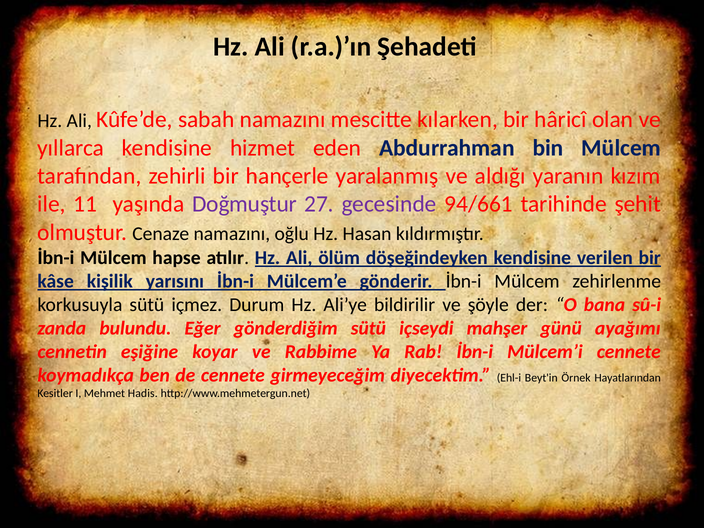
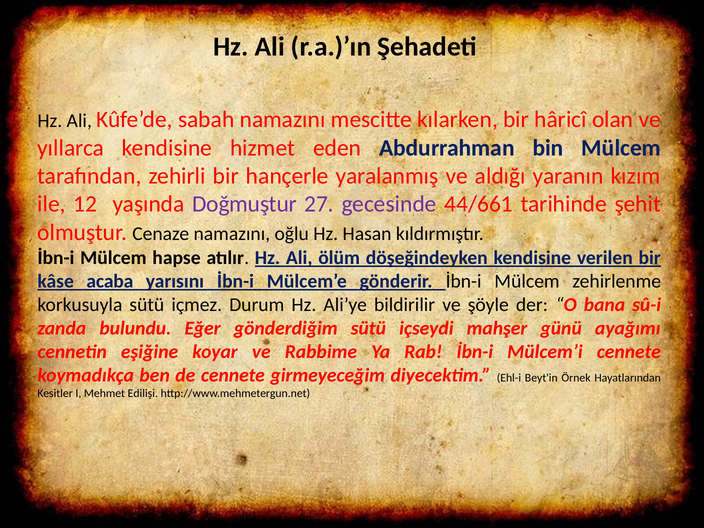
11: 11 -> 12 (85, 204)
94/661: 94/661 -> 44/661 (479, 204)
kişilik: kişilik -> acaba (110, 281)
Hadis: Hadis -> Edilişi (143, 393)
